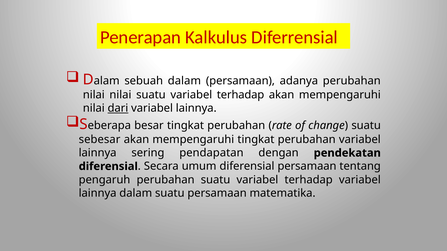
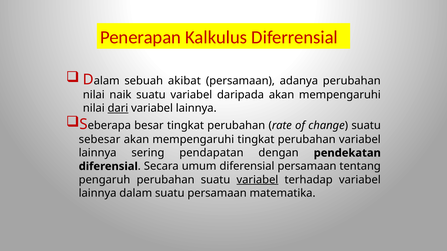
sebuah dalam: dalam -> akibat (184, 81)
nilai nilai: nilai -> naik (120, 95)
terhadap: terhadap -> daripada (241, 95)
variabel underline: none -> present (257, 180)
